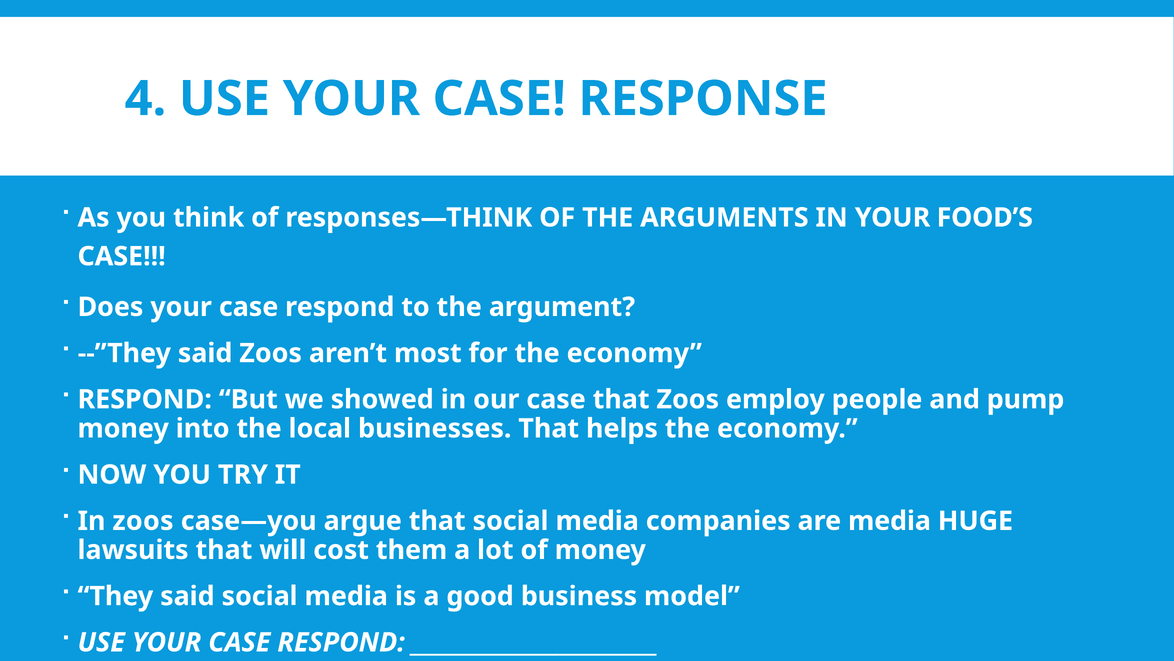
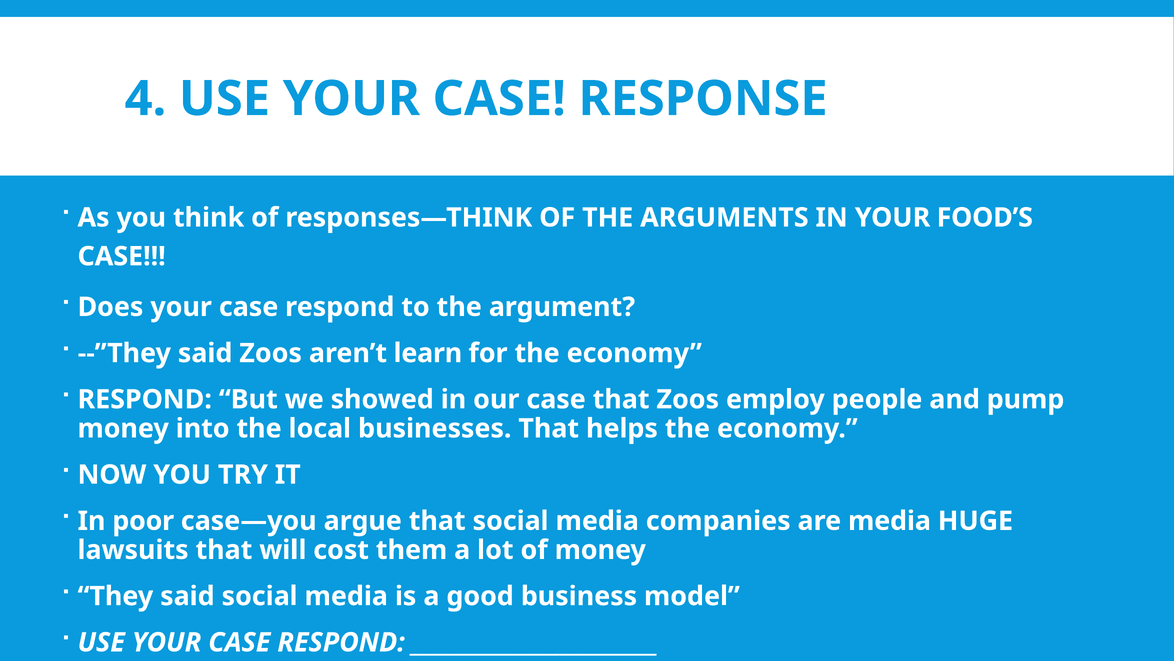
most: most -> learn (428, 353)
In zoos: zoos -> poor (143, 520)
